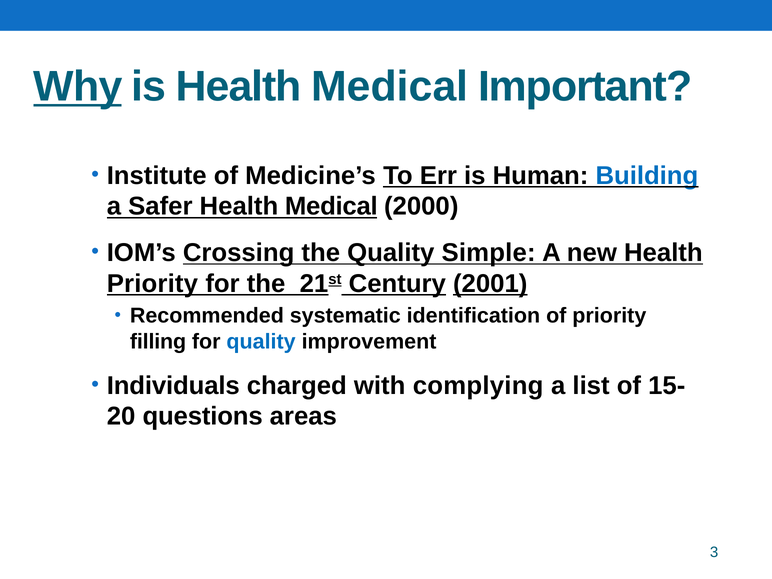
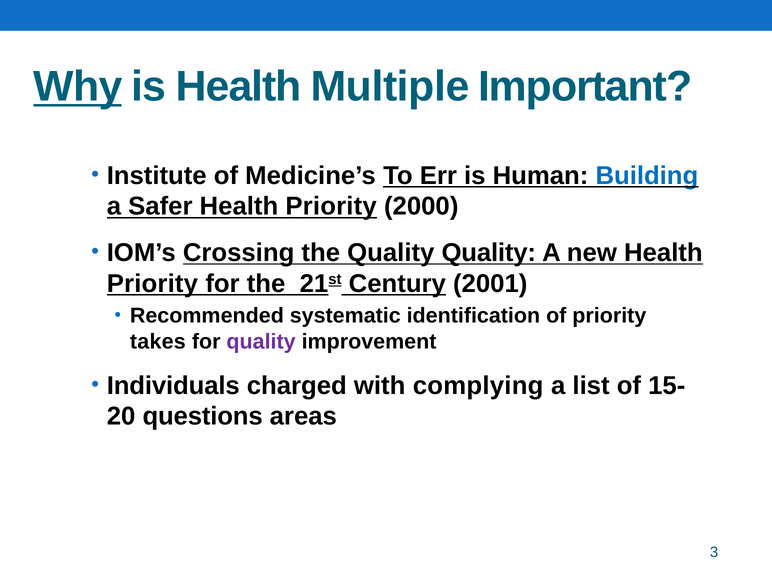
is Health Medical: Medical -> Multiple (390, 87)
Safer Health Medical: Medical -> Priority (331, 206)
Quality Simple: Simple -> Quality (489, 253)
2001 underline: present -> none (490, 284)
filling: filling -> takes (158, 342)
quality colour: blue -> purple (261, 342)
